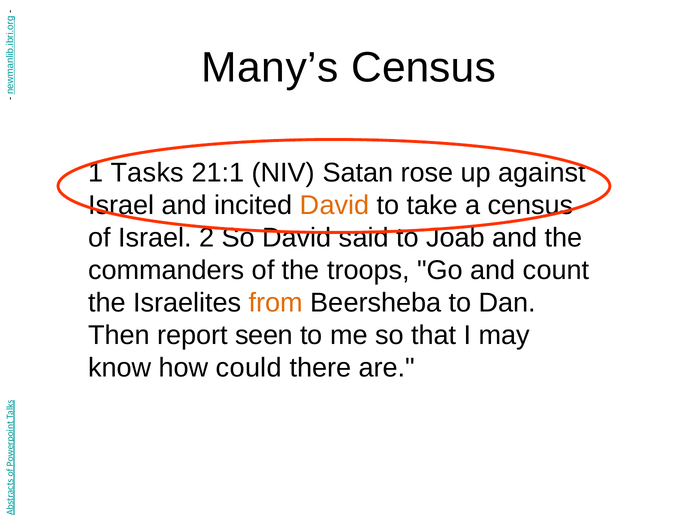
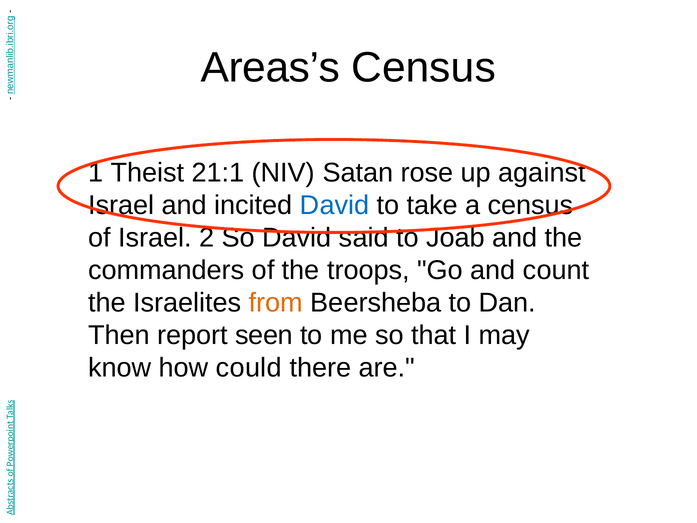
Many’s: Many’s -> Areas’s (270, 67)
Tasks: Tasks -> Theist (148, 173)
David colour: orange -> blue (335, 205)
